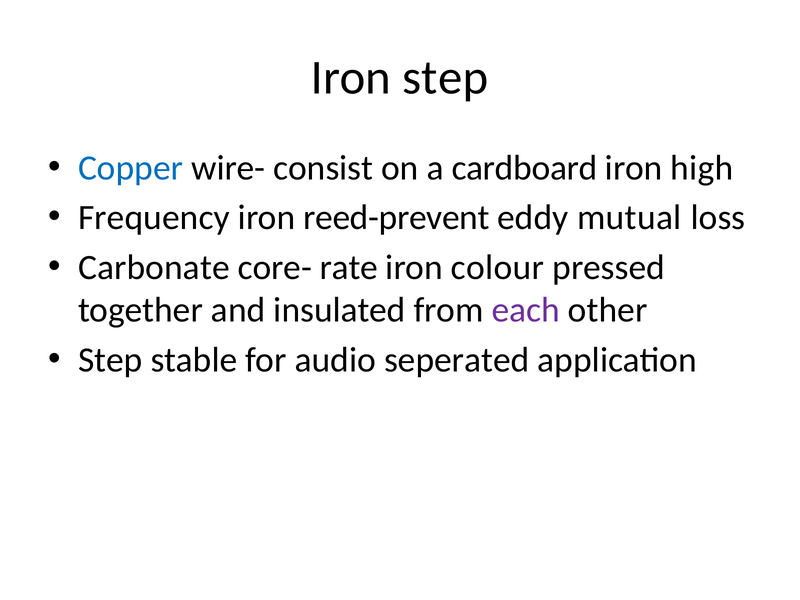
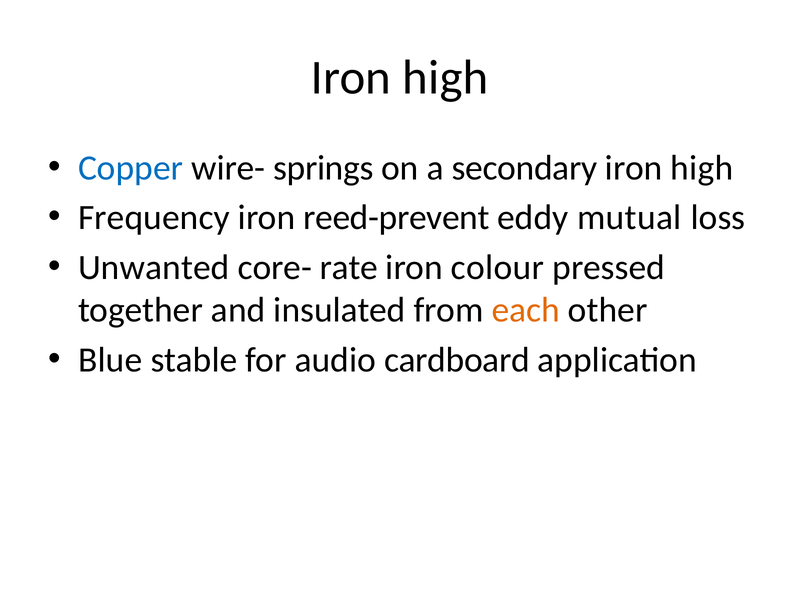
step: step -> high (445, 77)
consist: consist -> springs (323, 168)
cardboard: cardboard -> secondary (525, 168)
Carbonate: Carbonate -> Unwanted (154, 267)
each colour: purple -> orange (526, 310)
Step: Step -> Blue (110, 360)
seperated: seperated -> cardboard (457, 360)
